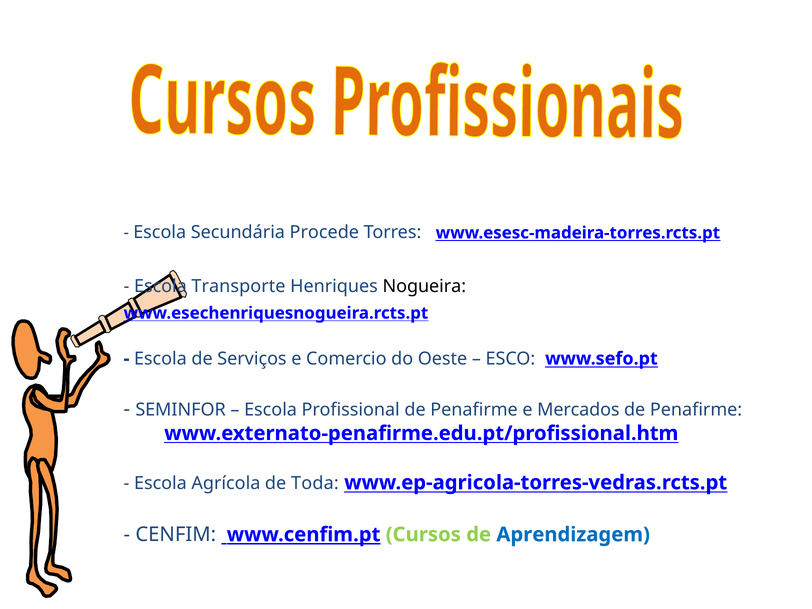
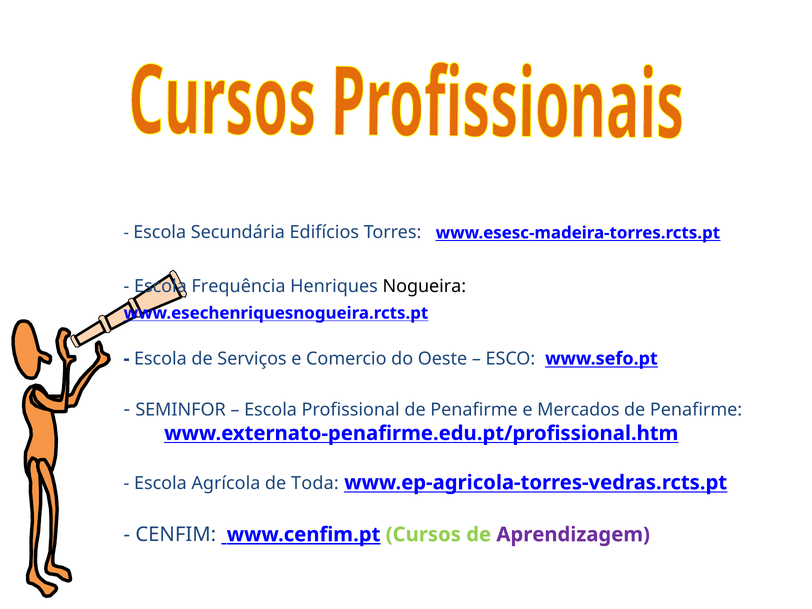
Procede: Procede -> Edifícios (324, 232)
Transporte: Transporte -> Frequência (239, 286)
Aprendizagem colour: blue -> purple (573, 535)
